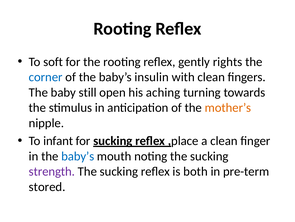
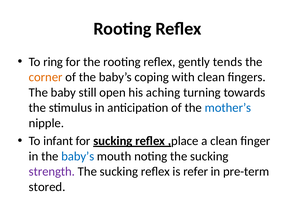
soft: soft -> ring (53, 62)
rights: rights -> tends (228, 62)
corner colour: blue -> orange (46, 77)
insulin: insulin -> coping (152, 77)
mother’s colour: orange -> blue (228, 107)
both: both -> refer (196, 171)
